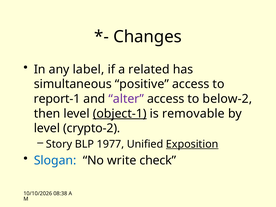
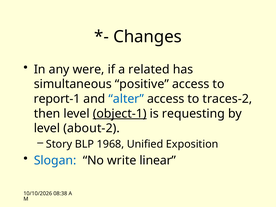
label: label -> were (89, 69)
alter colour: purple -> blue (126, 99)
below-2: below-2 -> traces-2 (227, 99)
removable: removable -> requesting (193, 114)
crypto-2: crypto-2 -> about-2 (92, 128)
1977: 1977 -> 1968 (110, 144)
Exposition underline: present -> none (192, 144)
check: check -> linear (158, 161)
